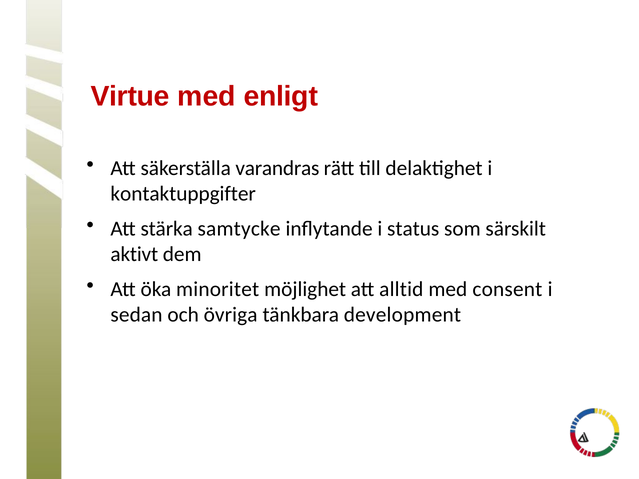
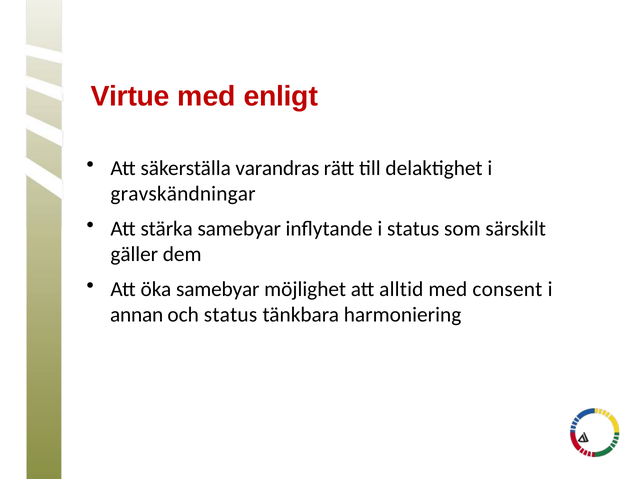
kontaktuppgifter: kontaktuppgifter -> gravskändningar (183, 194)
stärka samtycke: samtycke -> samebyar (239, 229)
aktivt: aktivt -> gäller (134, 254)
öka minoritet: minoritet -> samebyar (218, 289)
sedan: sedan -> annan (137, 315)
och övriga: övriga -> status (231, 315)
development: development -> harmoniering (403, 315)
